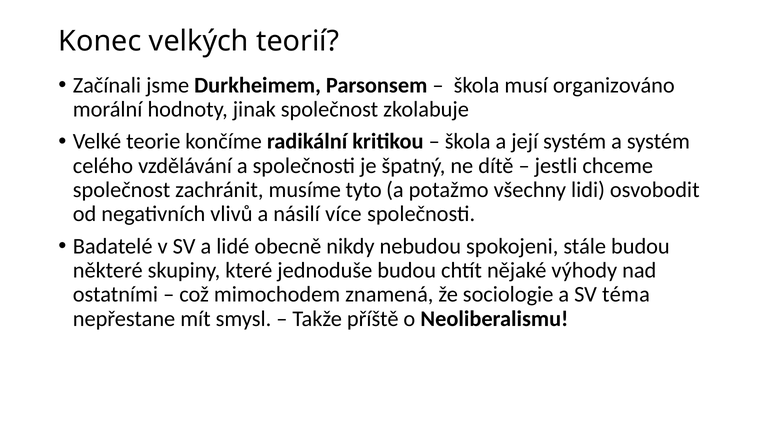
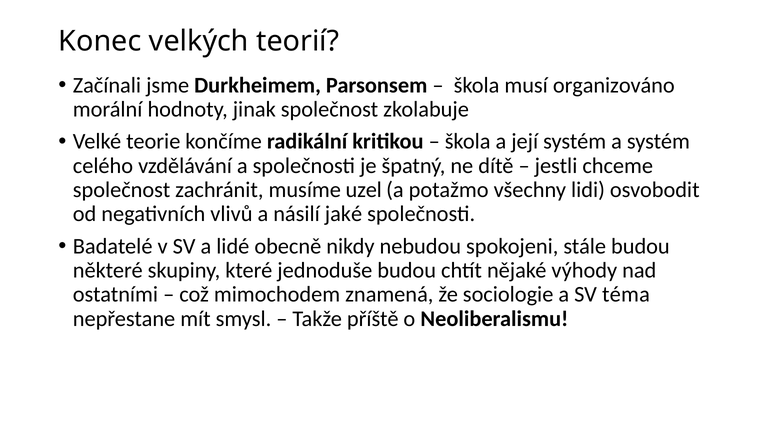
tyto: tyto -> uzel (364, 190)
více: více -> jaké (343, 214)
